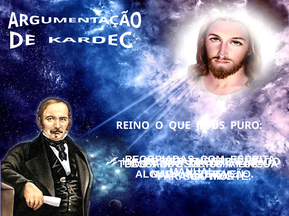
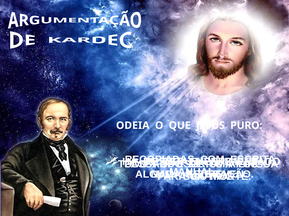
REINO: REINO -> ODEIA (133, 126)
